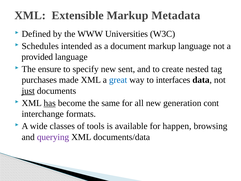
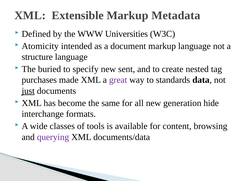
Schedules: Schedules -> Atomicity (40, 46)
provided: provided -> structure (37, 57)
ensure: ensure -> buried (49, 69)
great colour: blue -> purple (118, 80)
interfaces: interfaces -> standards (173, 80)
has underline: present -> none (50, 103)
cont: cont -> hide (211, 103)
happen: happen -> content (177, 126)
